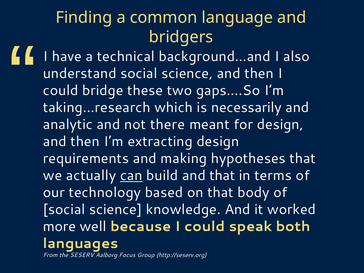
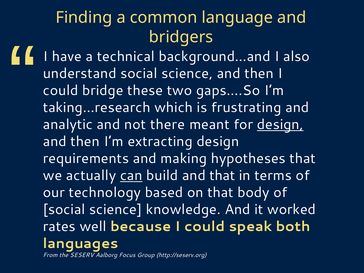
necessarily: necessarily -> frustrating (246, 107)
design underline: none -> present (280, 124)
more: more -> rates (59, 226)
